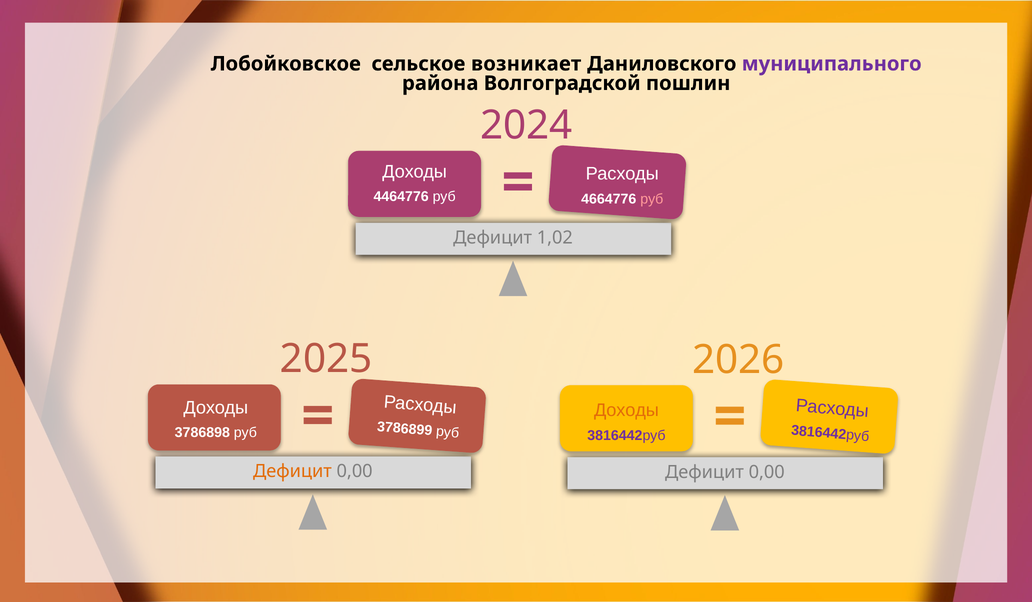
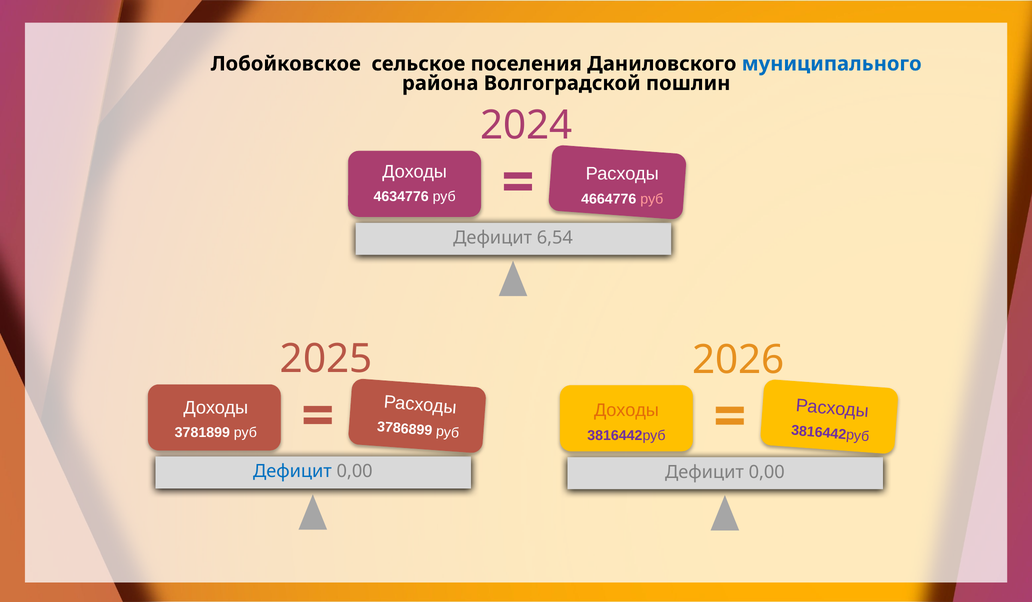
возникает: возникает -> поселения (526, 64)
муниципального colour: purple -> blue (832, 64)
4464776: 4464776 -> 4634776 (401, 197)
1,02: 1,02 -> 6,54 (555, 238)
3786898: 3786898 -> 3781899 (202, 433)
Дефицит colour: orange -> blue (292, 471)
